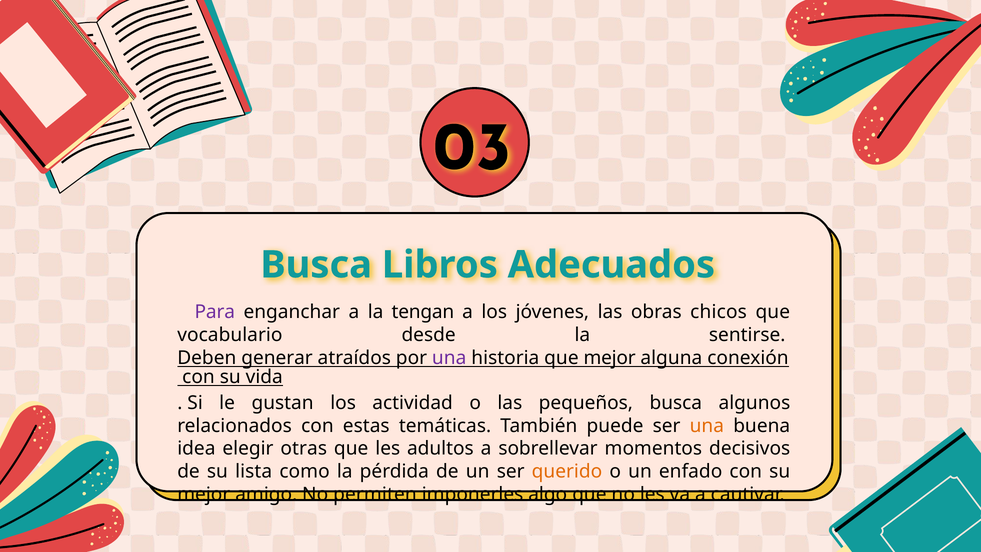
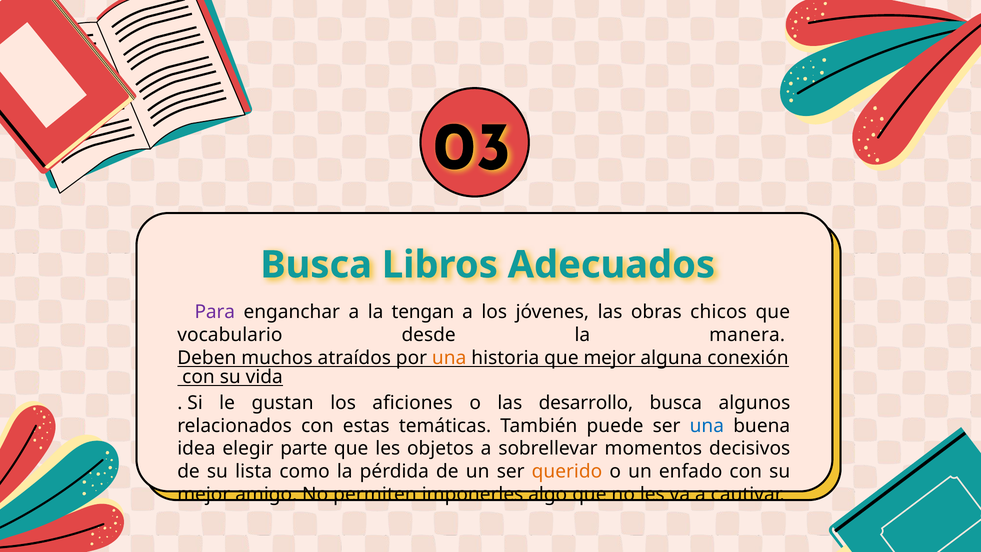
sentirse: sentirse -> manera (747, 335)
generar: generar -> muchos (277, 358)
una colour: purple -> orange (449, 358)
actividad: actividad -> aficiones (413, 403)
pequeños: pequeños -> desarrollo (586, 403)
una colour: orange -> blue (707, 426)
otras: otras -> parte (304, 448)
adultos: adultos -> objetos (440, 448)
